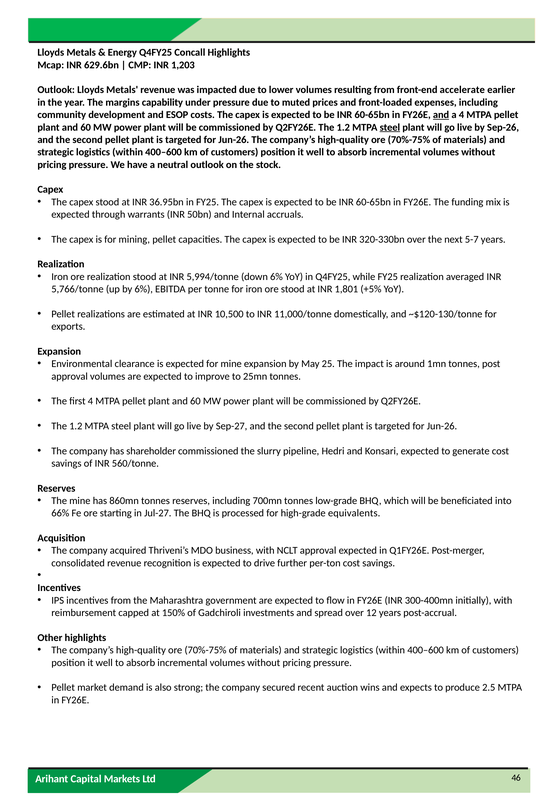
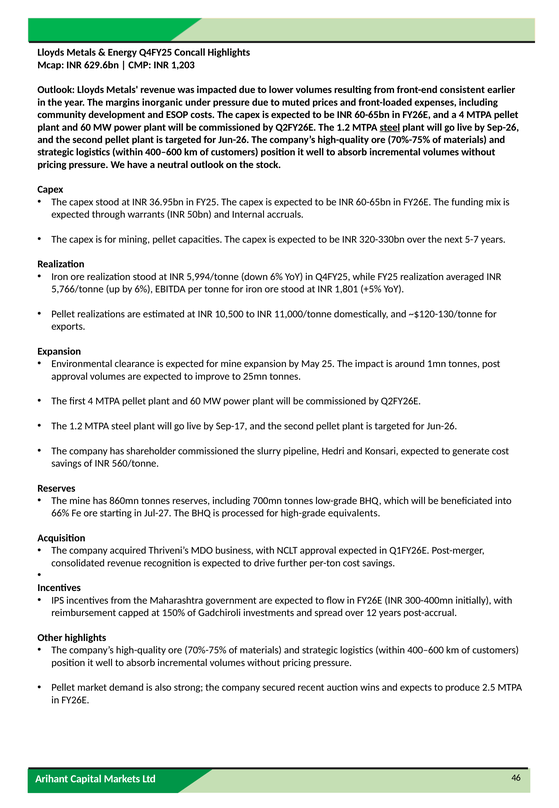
accelerate: accelerate -> consistent (462, 90)
capability: capability -> inorganic (162, 102)
and underline: present -> none (441, 115)
Sep-27: Sep-27 -> Sep-17 (232, 426)
